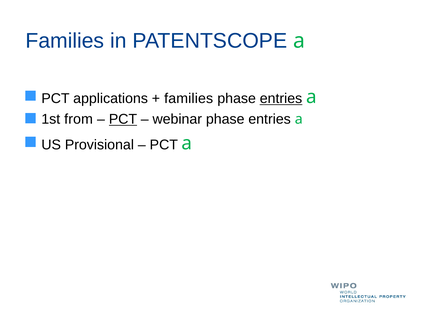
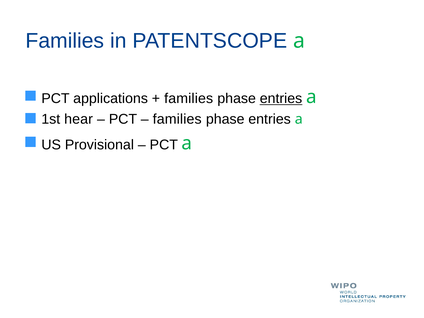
from: from -> hear (79, 119)
PCT underline: present -> none (123, 119)
webinar: webinar -> families (177, 119)
